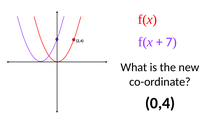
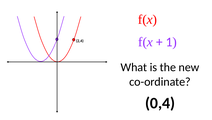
7: 7 -> 1 (169, 42)
